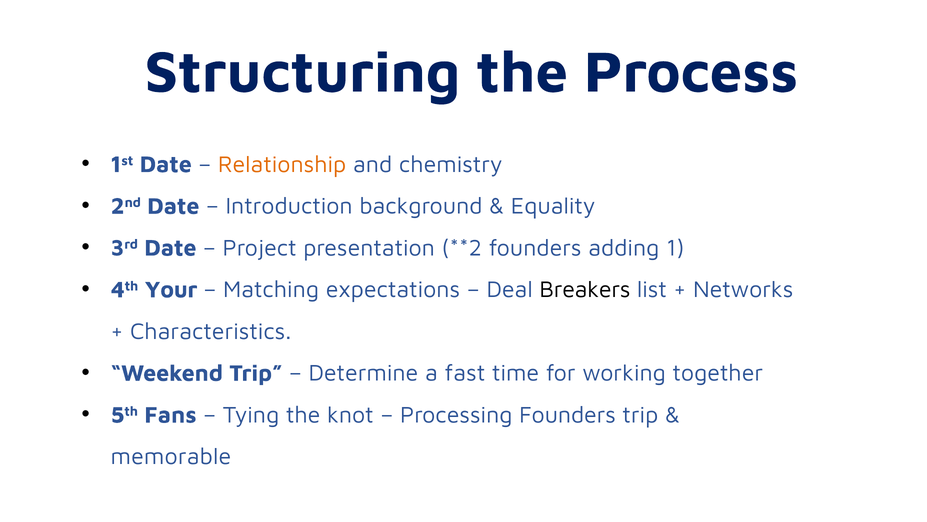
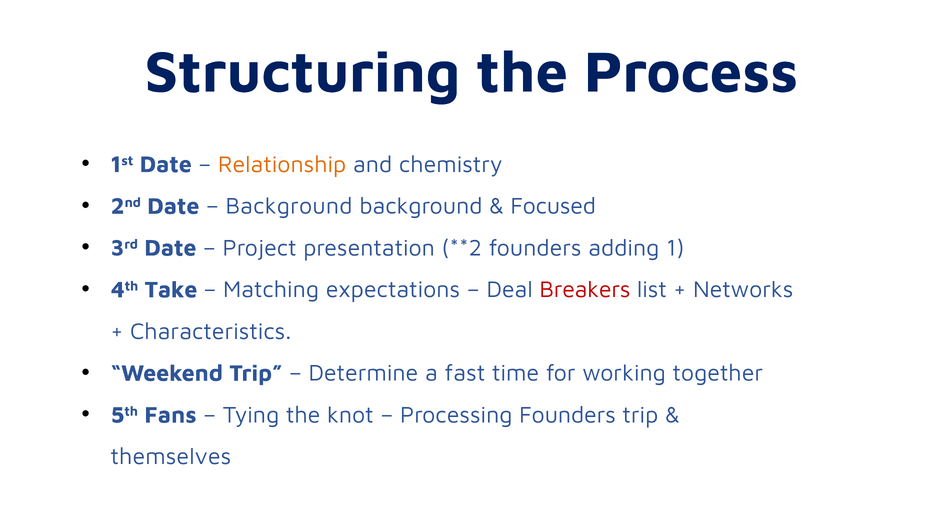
Introduction: Introduction -> Background (289, 206)
Equality: Equality -> Focused (553, 206)
Your: Your -> Take (171, 289)
Breakers colour: black -> red (585, 289)
memorable: memorable -> themselves (171, 456)
